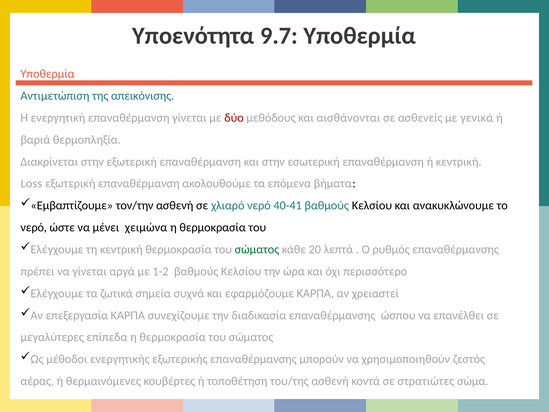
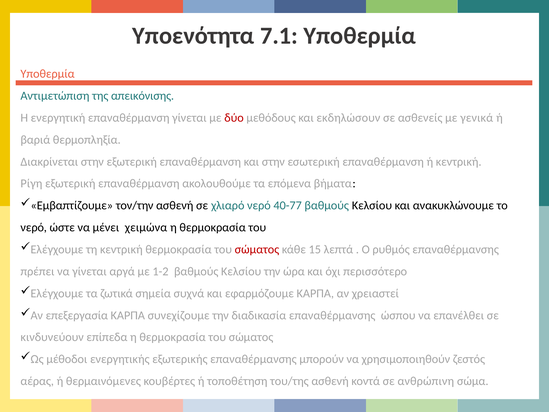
9.7: 9.7 -> 7.1 (279, 36)
αισθάνονται: αισθάνονται -> εκδηλώσουν (348, 118)
Loss: Loss -> Ρίγη (31, 184)
40-41: 40-41 -> 40-77 (288, 205)
σώματος colour: green -> red (257, 249)
20: 20 -> 15 (315, 249)
μεγαλύτερες: μεγαλύτερες -> κινδυνεύουν (52, 337)
στρατιώτες: στρατιώτες -> ανθρώπινη (426, 381)
